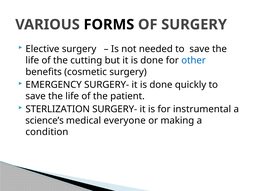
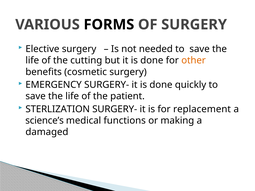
other colour: blue -> orange (194, 60)
instrumental: instrumental -> replacement (202, 109)
everyone: everyone -> functions (125, 121)
condition: condition -> damaged (47, 132)
